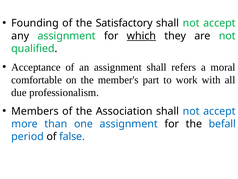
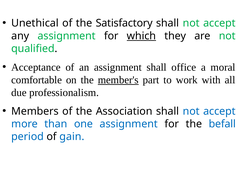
Founding: Founding -> Unethical (35, 23)
refers: refers -> office (184, 67)
member's underline: none -> present (118, 80)
false: false -> gain (72, 136)
